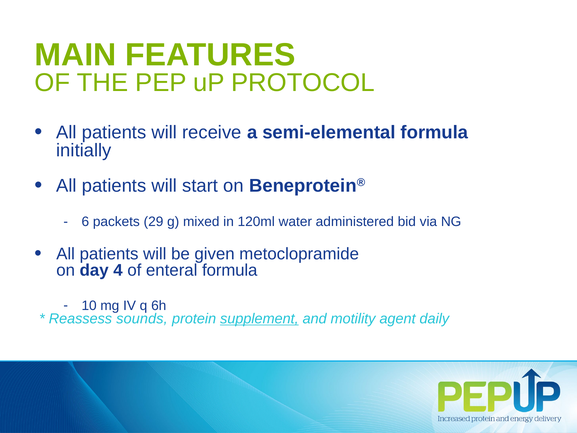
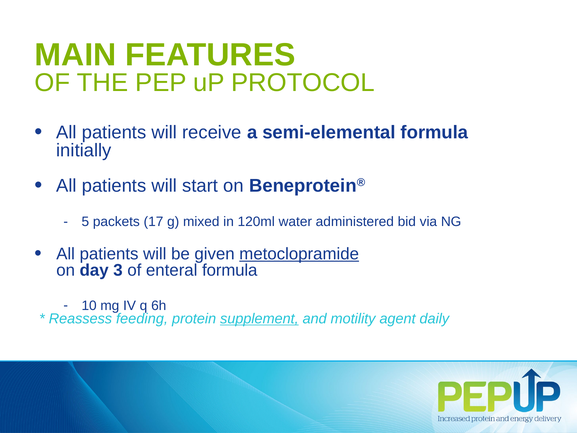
6: 6 -> 5 (85, 222)
29: 29 -> 17 (153, 222)
metoclopramide underline: none -> present (299, 254)
4: 4 -> 3 (118, 270)
sounds: sounds -> feeding (142, 319)
